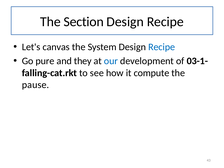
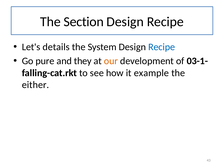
canvas: canvas -> details (56, 47)
our colour: blue -> orange (111, 61)
compute: compute -> example (151, 73)
pause: pause -> either (36, 85)
